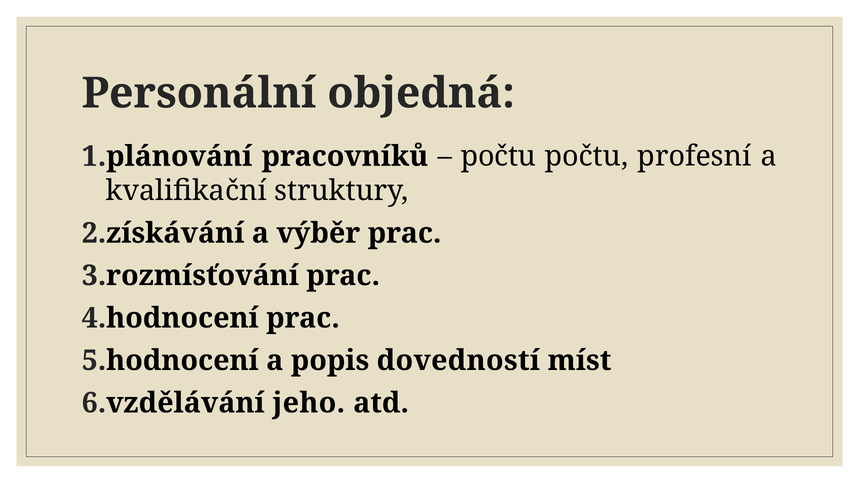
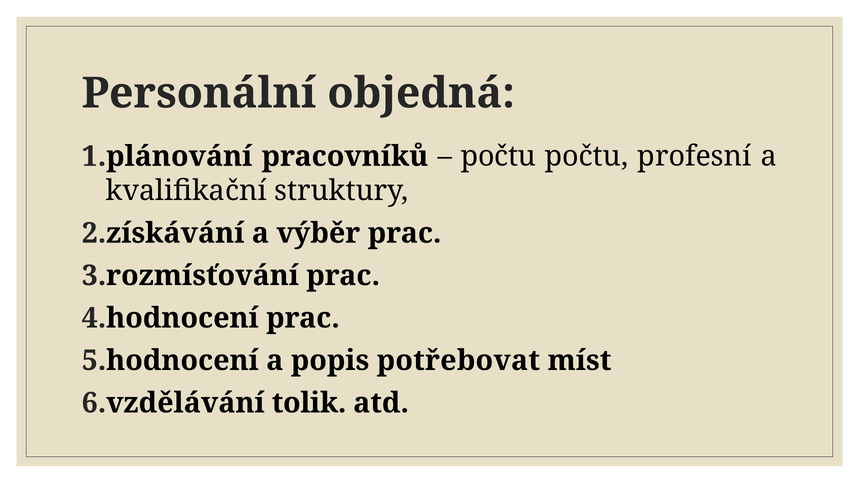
dovedností: dovedností -> potřebovat (458, 361)
jeho: jeho -> tolik (309, 403)
